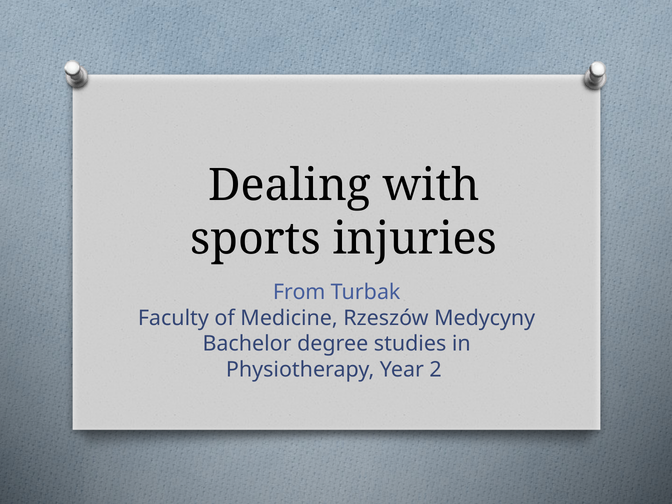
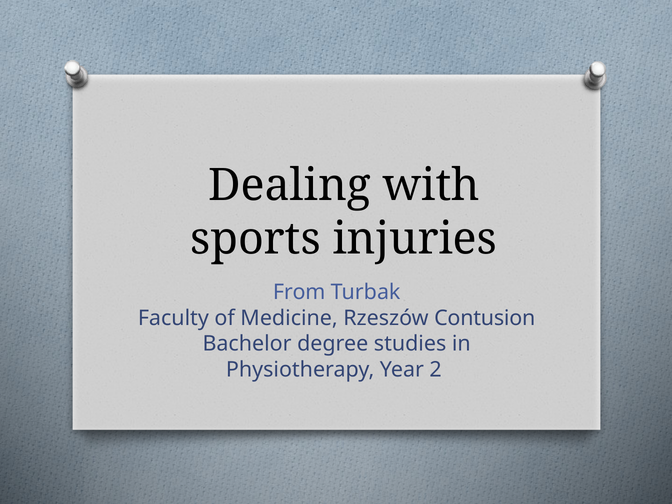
Medycyny: Medycyny -> Contusion (485, 318)
